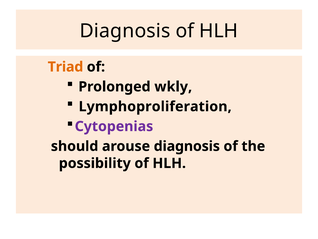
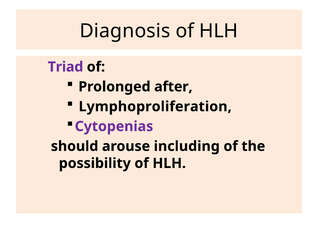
Triad colour: orange -> purple (65, 67)
wkly: wkly -> after (173, 87)
arouse diagnosis: diagnosis -> including (187, 146)
